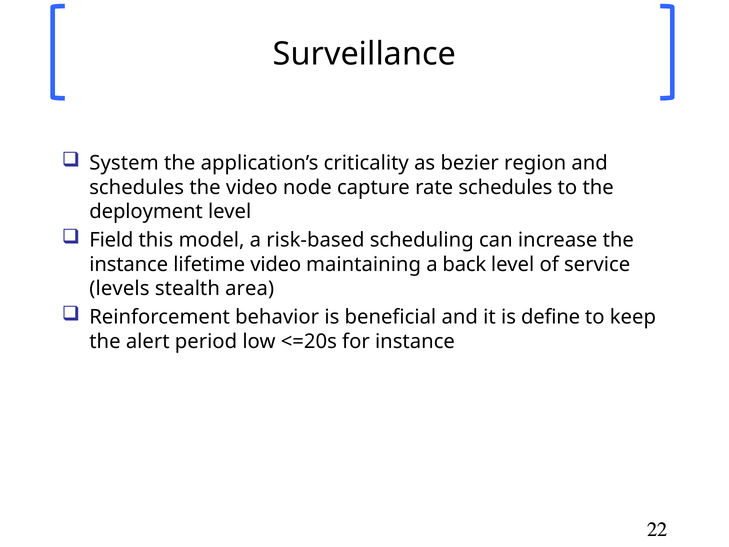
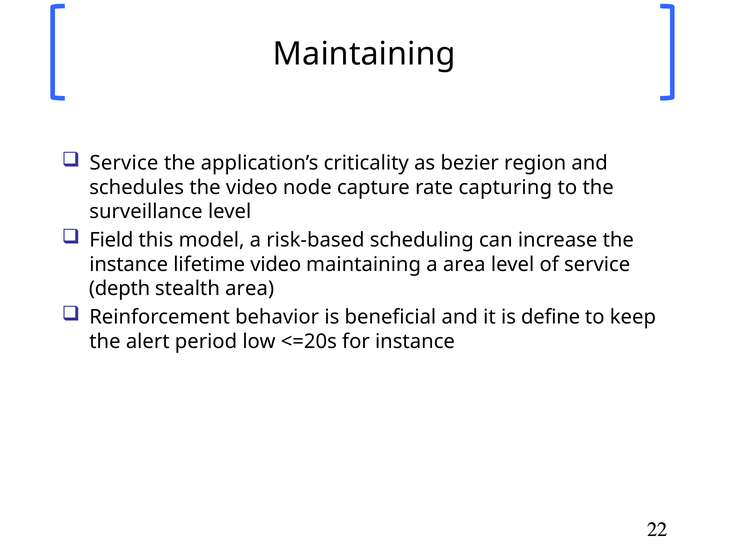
Surveillance: Surveillance -> Maintaining (364, 54)
System: System -> Service (124, 163)
rate schedules: schedules -> capturing (505, 187)
deployment: deployment -> surveillance (146, 212)
a back: back -> area (464, 264)
levels: levels -> depth (120, 289)
